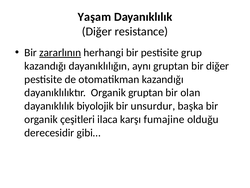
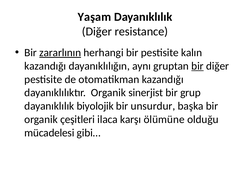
grup: grup -> kalın (192, 52)
bir underline: none -> present (197, 66)
Organik gruptan: gruptan -> sinerjist (146, 92)
olan: olan -> grup (190, 92)
fumajine: fumajine -> ölümüne (164, 119)
derecesidir: derecesidir -> mücadelesi (49, 132)
